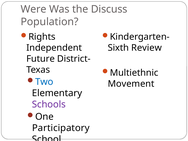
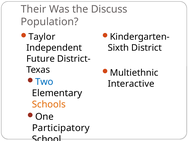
Were: Were -> Their (34, 9)
Rights: Rights -> Taylor (42, 37)
Review: Review -> District (147, 48)
Movement: Movement -> Interactive (131, 84)
Schools colour: purple -> orange (49, 104)
